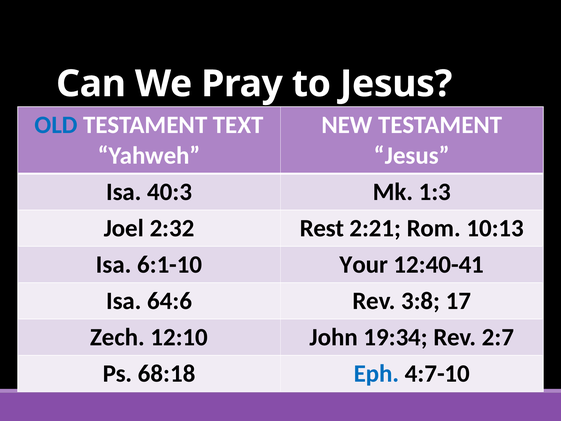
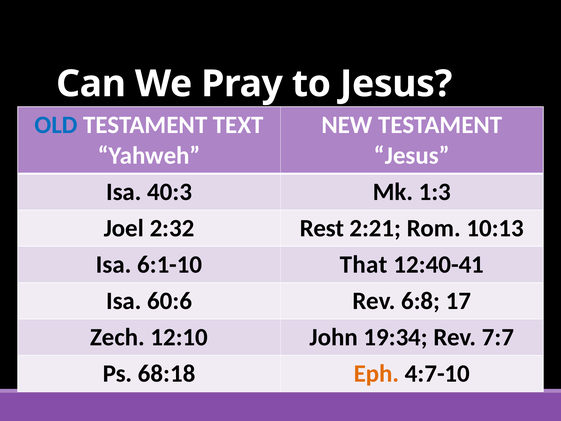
Your: Your -> That (364, 265)
64:6: 64:6 -> 60:6 (170, 301)
3:8: 3:8 -> 6:8 (421, 301)
2:7: 2:7 -> 7:7 (498, 337)
Eph colour: blue -> orange (376, 374)
